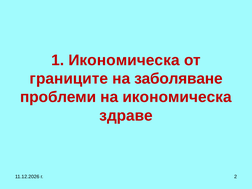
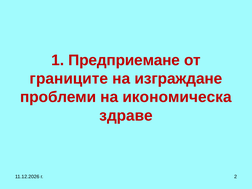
1 Икономическа: Икономическа -> Предприемане (124, 60)
заболяване: заболяване -> изграждане (178, 79)
